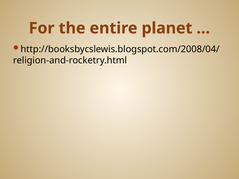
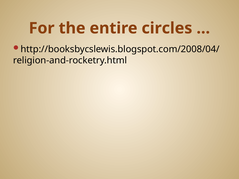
planet: planet -> circles (167, 28)
